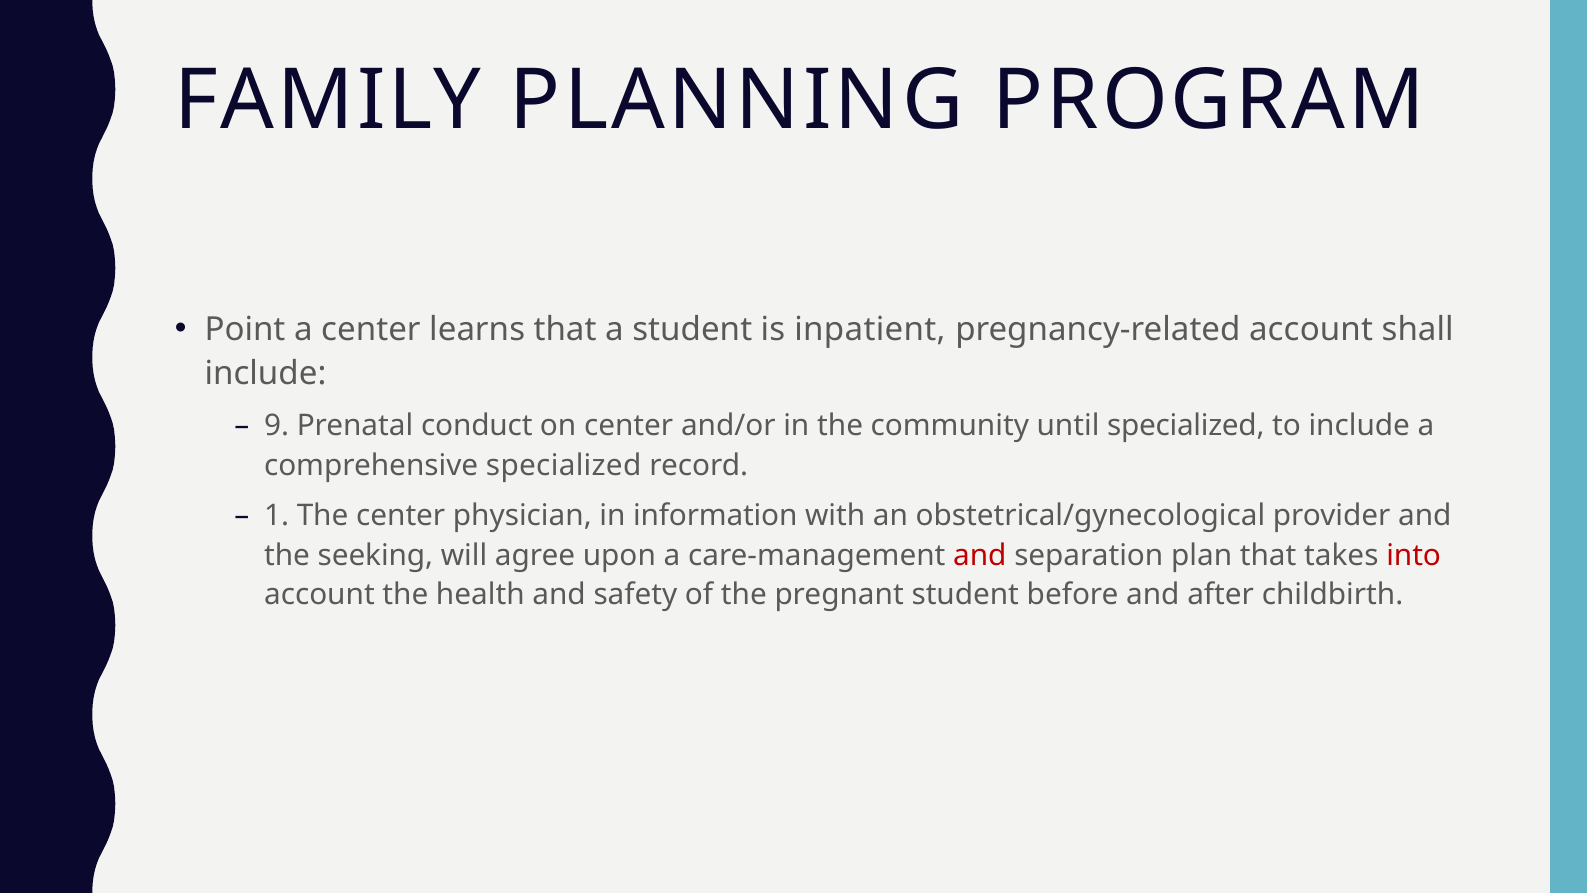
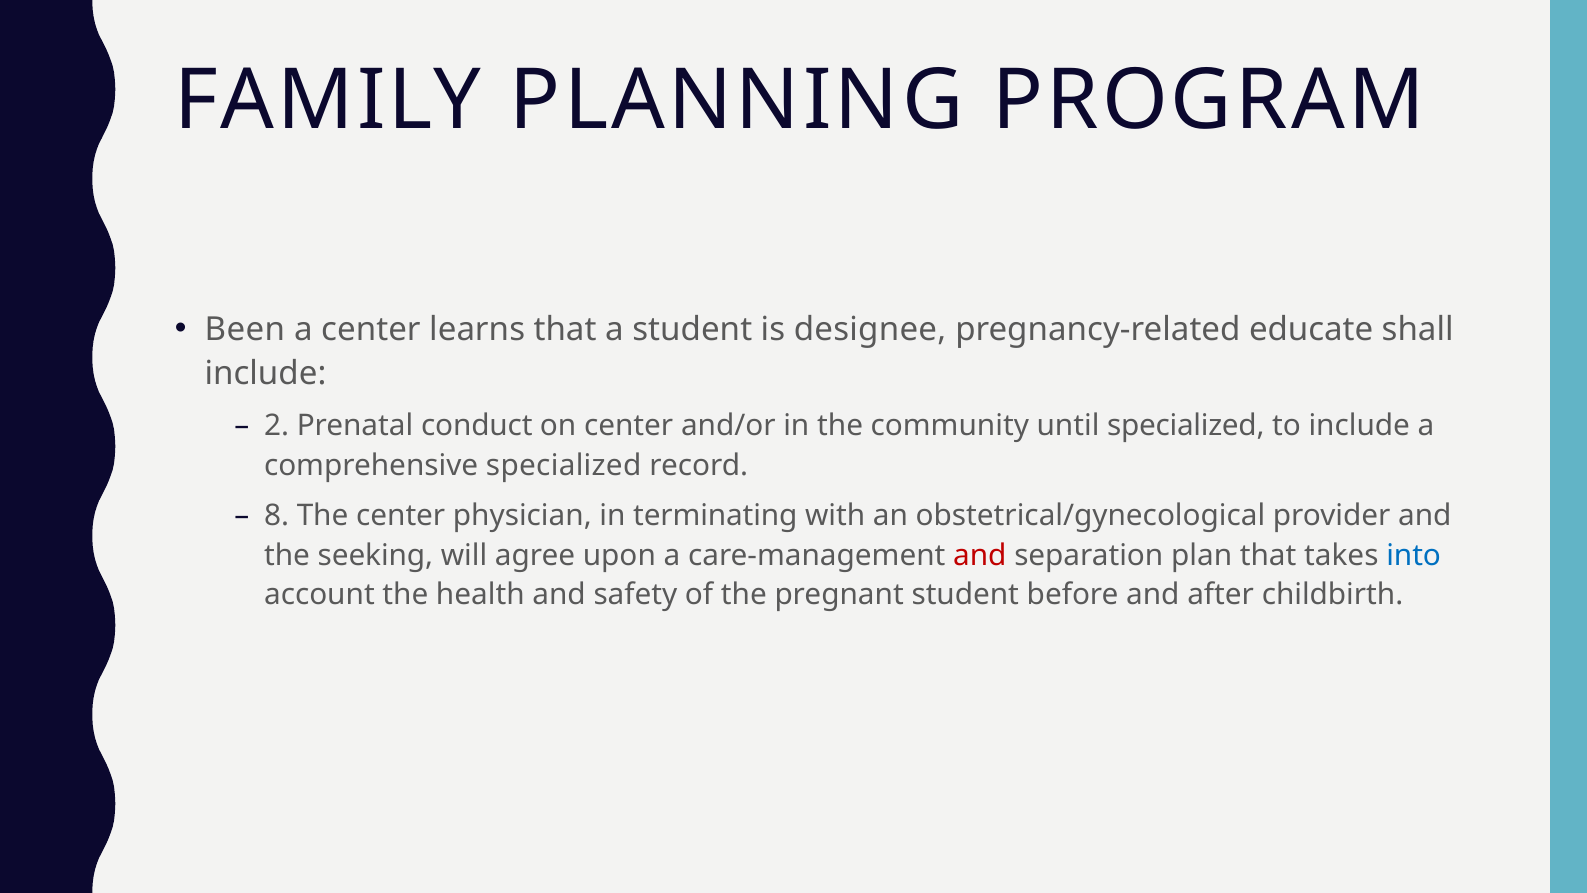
Point: Point -> Been (245, 330)
inpatient: inpatient -> designee (870, 330)
pregnancy-related account: account -> educate (1311, 330)
9: 9 -> 2 (277, 426)
1: 1 -> 8 (277, 516)
information: information -> terminating (715, 516)
into colour: red -> blue (1414, 555)
